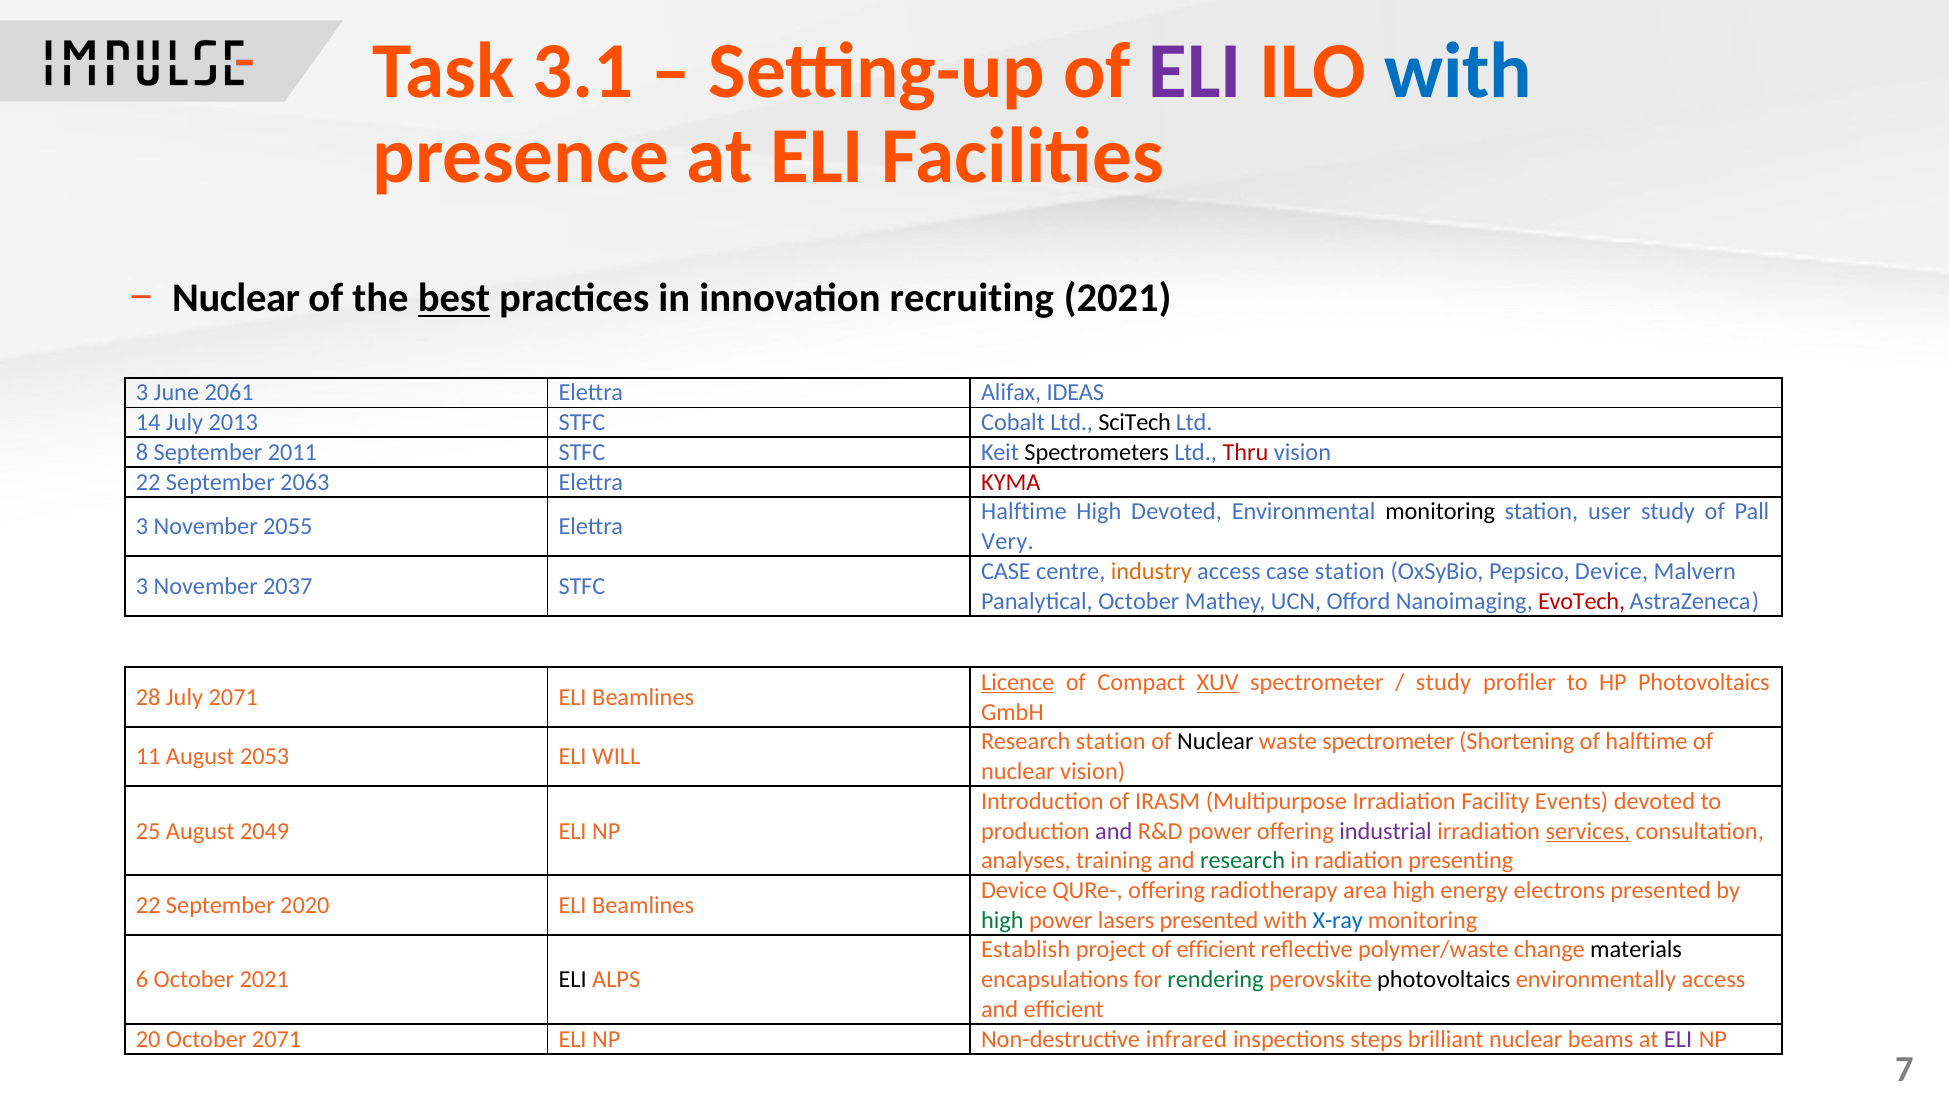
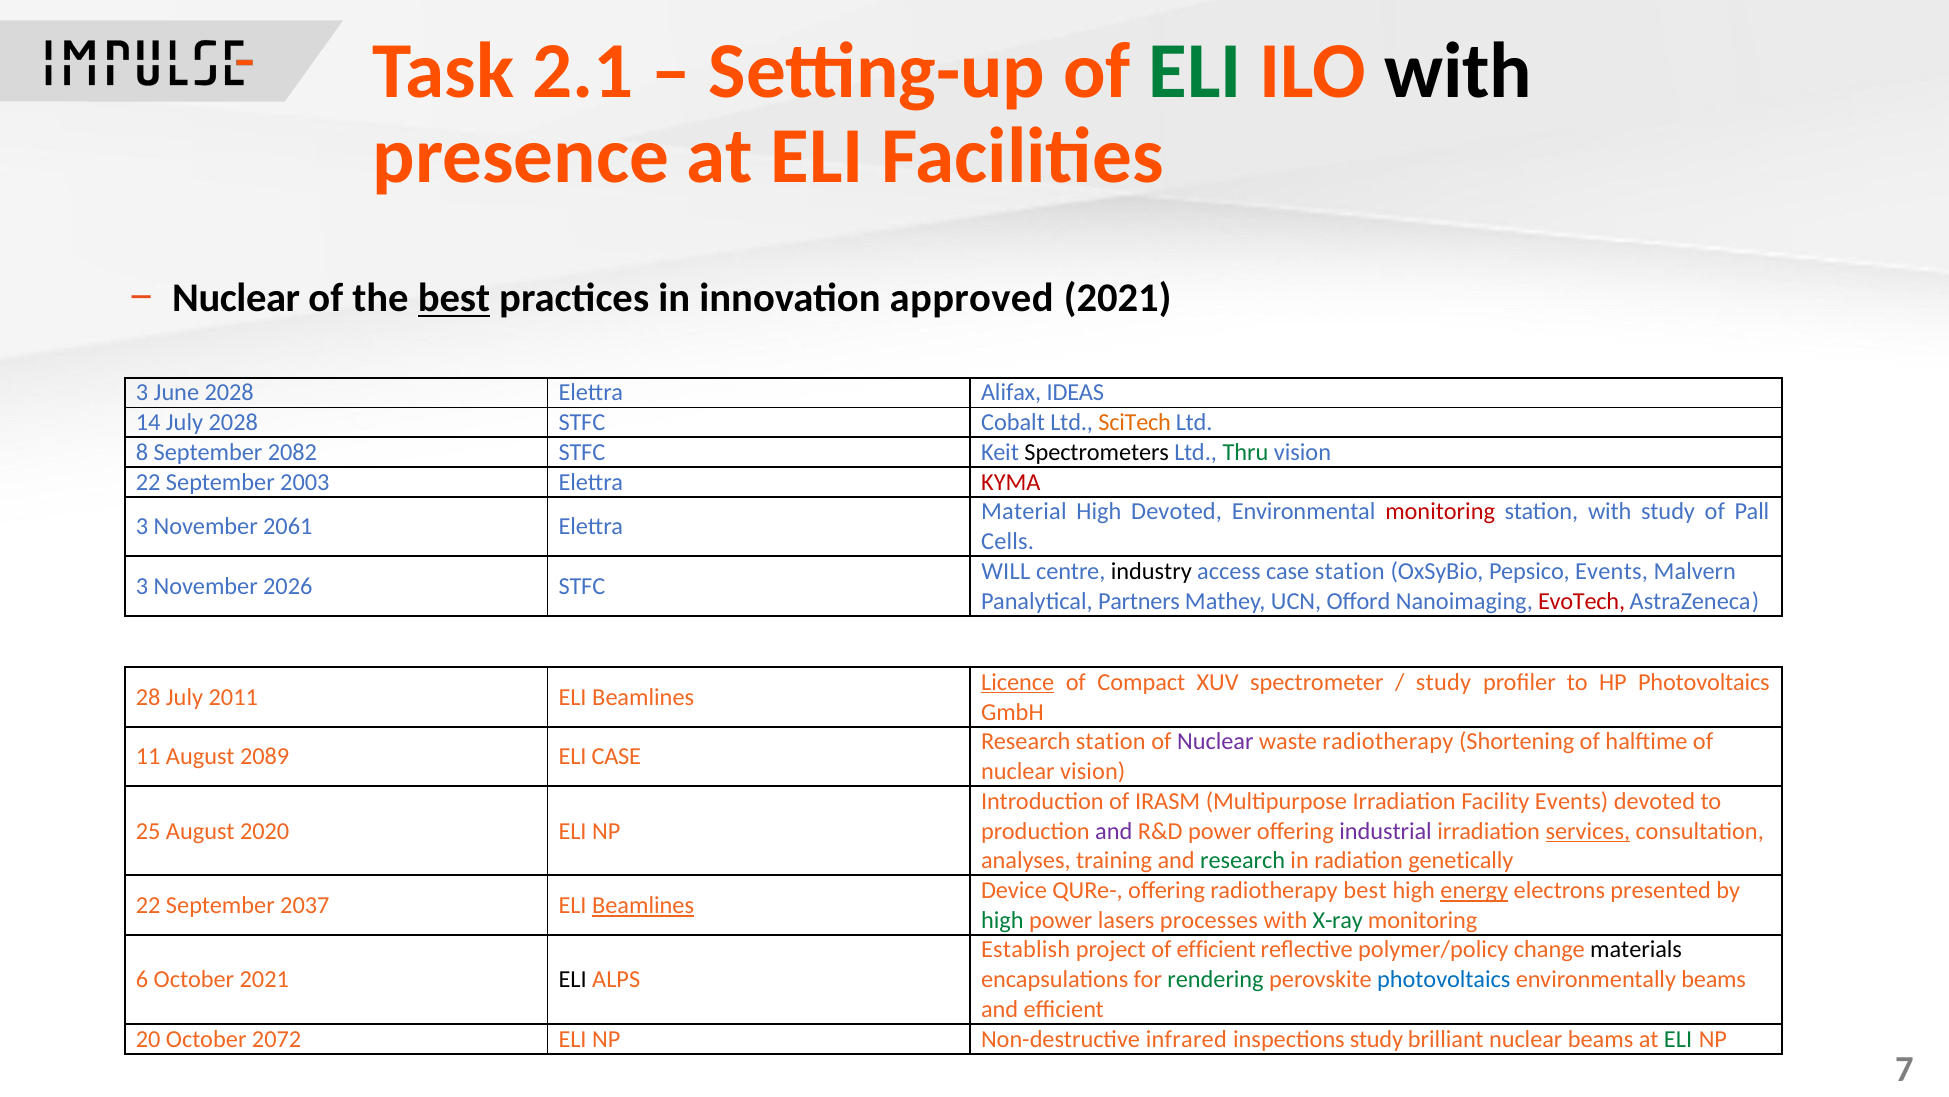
3.1: 3.1 -> 2.1 (583, 71)
ELI colour: purple -> green (1195, 71)
with colour: blue -> black (1458, 71)
recruiting: recruiting -> approved (972, 298)
June 2061: 2061 -> 2028 (229, 393)
July 2013: 2013 -> 2028 (233, 422)
SciTech colour: black -> orange (1135, 422)
2011: 2011 -> 2082 (292, 452)
Thru colour: red -> green (1246, 452)
2063: 2063 -> 2003 (305, 482)
Halftime: Halftime -> Material (1024, 512)
monitoring colour: black -> red (1440, 512)
station user: user -> with (1610, 512)
2055: 2055 -> 2061 (288, 526)
Very: Very -> Cells (1008, 541)
CASE: CASE -> WILL (1006, 571)
industry colour: orange -> black (1151, 571)
Pepsico Device: Device -> Events (1612, 571)
2037: 2037 -> 2026 (288, 586)
Panalytical October: October -> Partners (1139, 601)
XUV underline: present -> none (1218, 682)
July 2071: 2071 -> 2011 (233, 697)
Nuclear colour: black -> purple (1215, 741)
waste spectrometer: spectrometer -> radiotherapy (1388, 741)
2053: 2053 -> 2089 (265, 756)
ELI WILL: WILL -> CASE (616, 756)
2049: 2049 -> 2020 (265, 830)
presenting: presenting -> genetically (1461, 860)
radiotherapy area: area -> best (1365, 890)
energy underline: none -> present (1474, 890)
2020: 2020 -> 2037 (305, 905)
Beamlines underline: none -> present (643, 905)
lasers presented: presented -> processes (1209, 920)
X-ray colour: blue -> green (1338, 920)
polymer/waste: polymer/waste -> polymer/policy (1433, 949)
photovoltaics colour: black -> blue (1444, 979)
environmentally access: access -> beams (1714, 979)
October 2071: 2071 -> 2072 (277, 1038)
inspections steps: steps -> study (1376, 1038)
ELI colour: purple -> green (1678, 1038)
